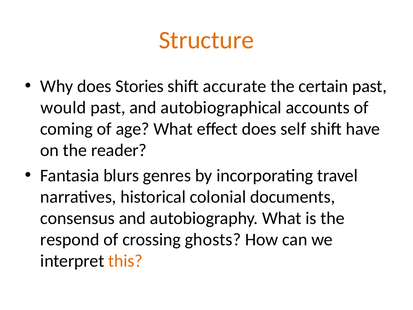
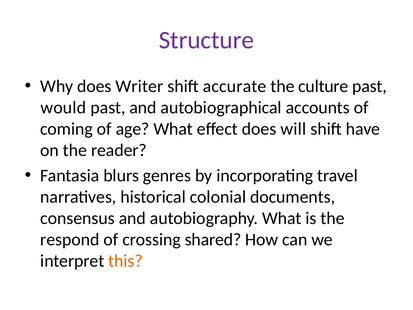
Structure colour: orange -> purple (206, 40)
Stories: Stories -> Writer (139, 86)
certain: certain -> culture (323, 86)
self: self -> will (293, 129)
ghosts: ghosts -> shared (213, 239)
